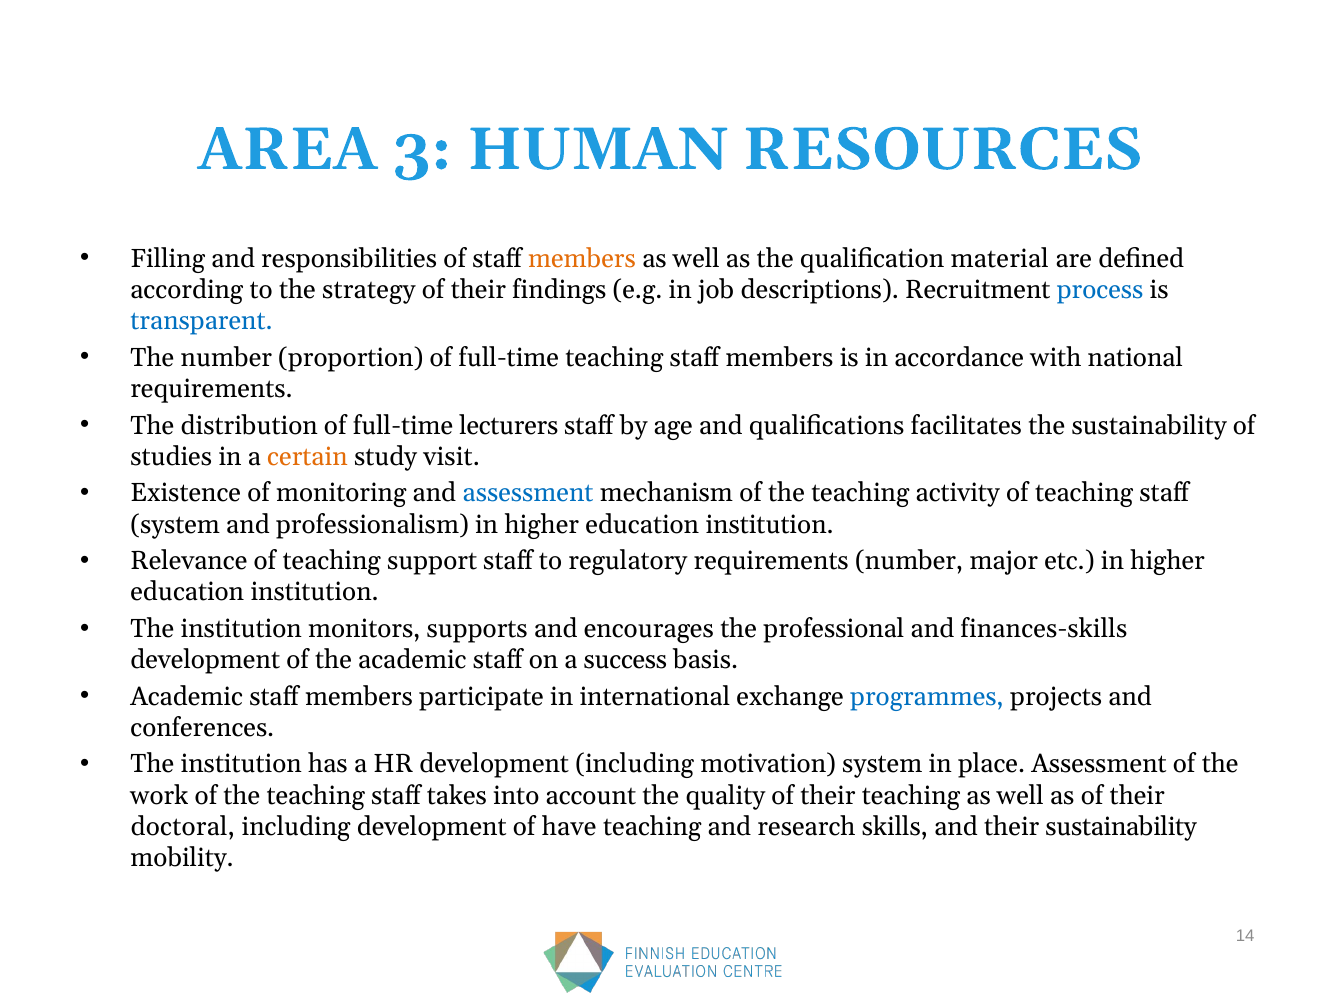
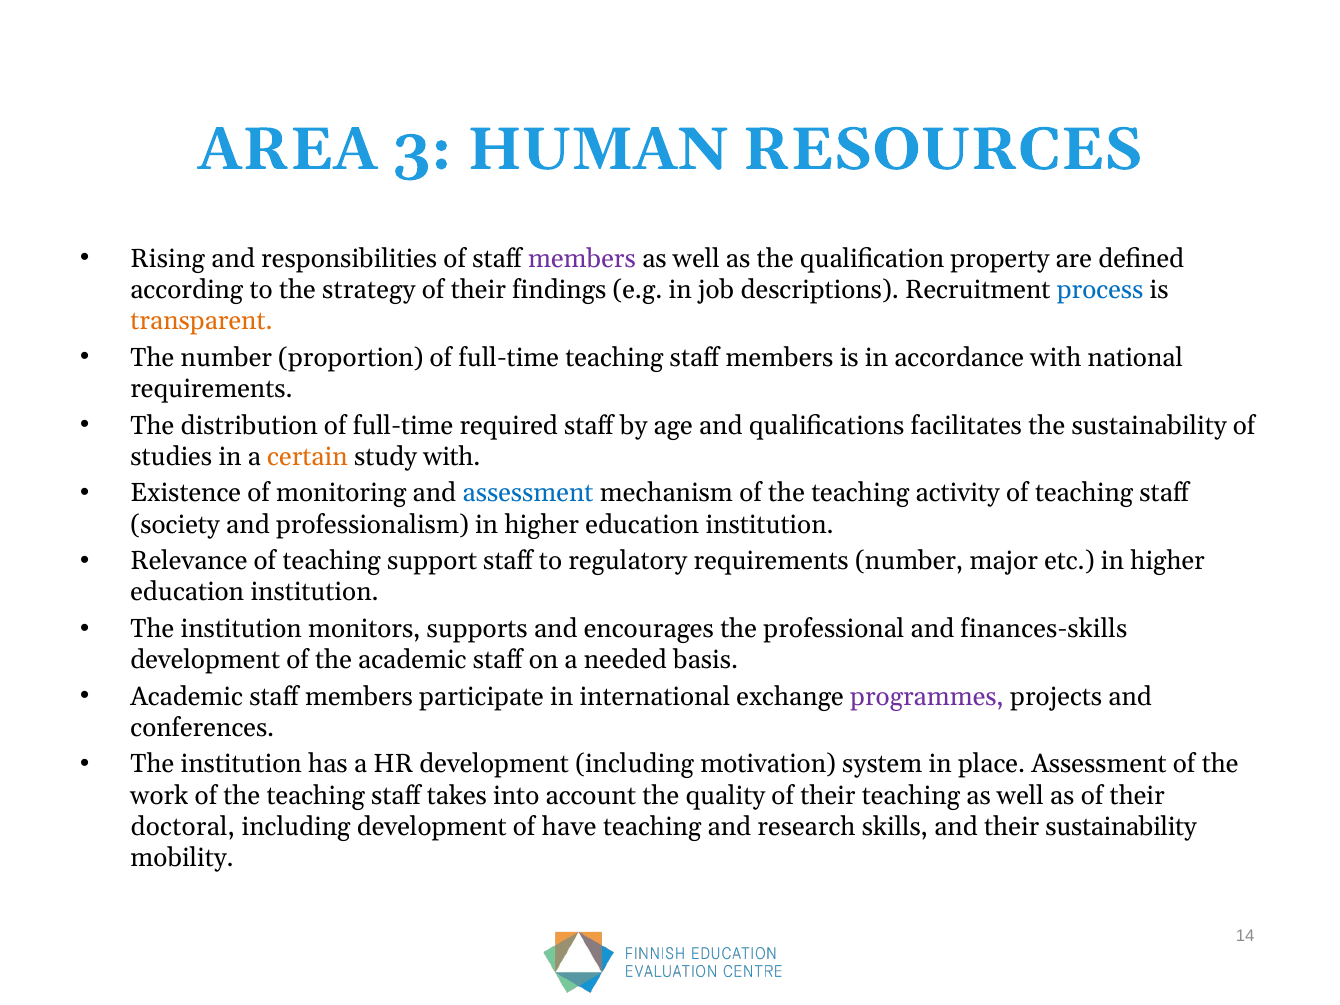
Filling: Filling -> Rising (168, 259)
members colour: orange -> purple (582, 259)
material: material -> property (1000, 259)
transparent colour: blue -> orange (202, 321)
lecturers: lecturers -> required (509, 425)
study visit: visit -> with (452, 457)
system: system -> society (175, 524)
success: success -> needed (625, 660)
programmes colour: blue -> purple (927, 697)
